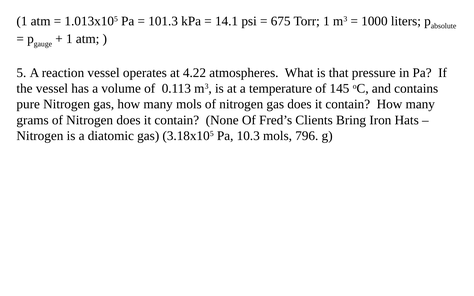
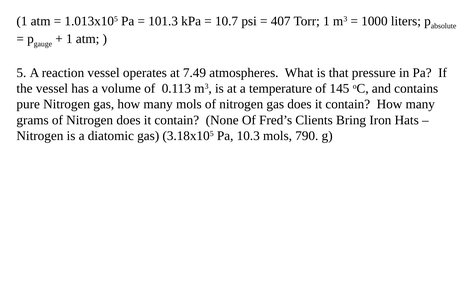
14.1: 14.1 -> 10.7 (227, 21)
675: 675 -> 407 (281, 21)
4.22: 4.22 -> 7.49 (194, 73)
796: 796 -> 790 (307, 136)
